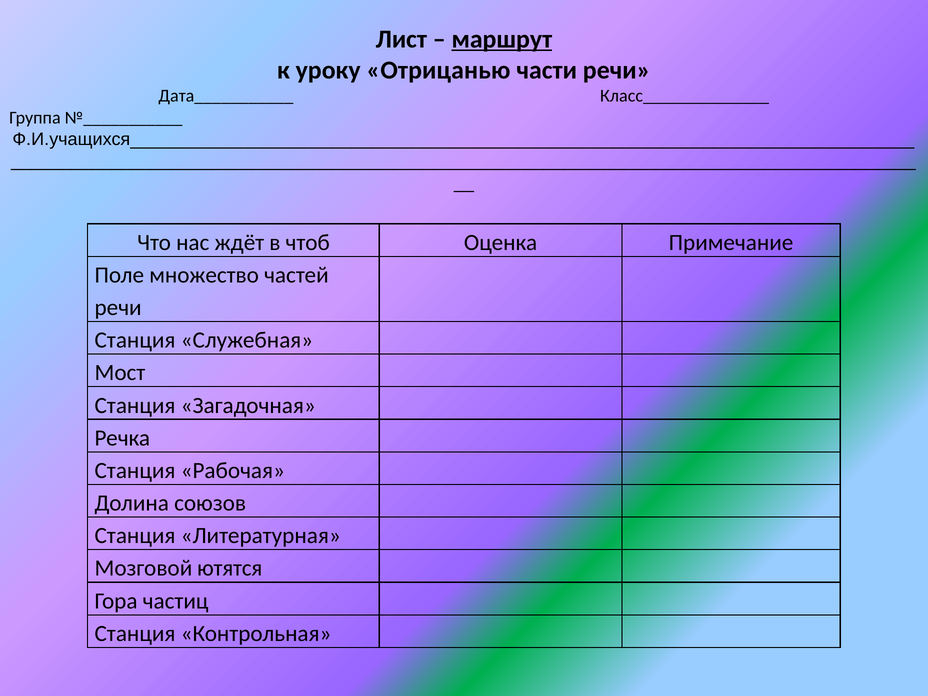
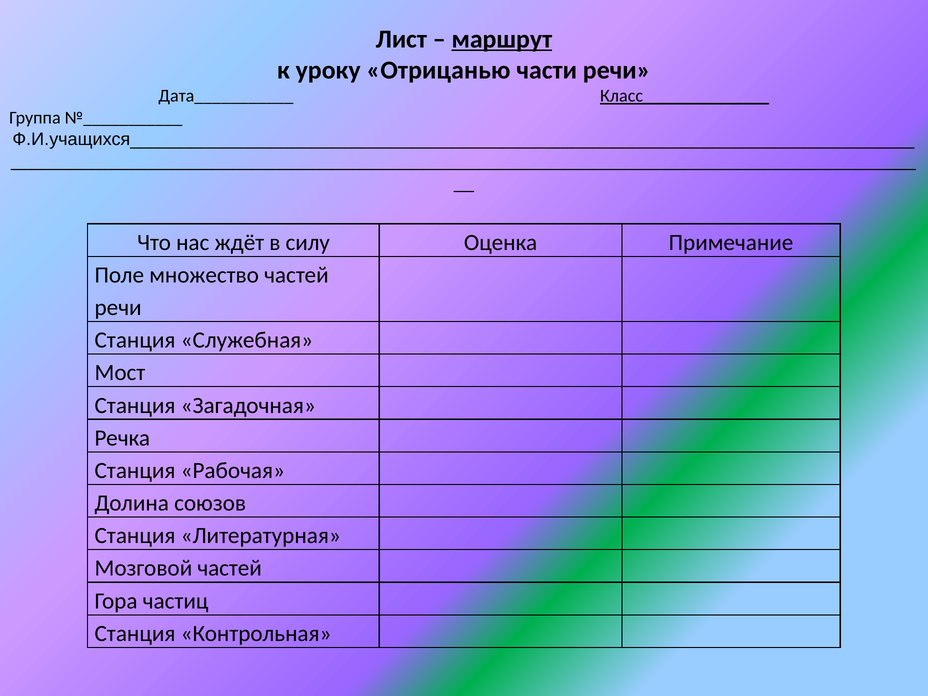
Класс______________ underline: none -> present (685, 96)
чтоб: чтоб -> силу (308, 242)
Мозговой ютятся: ютятся -> частей (230, 568)
